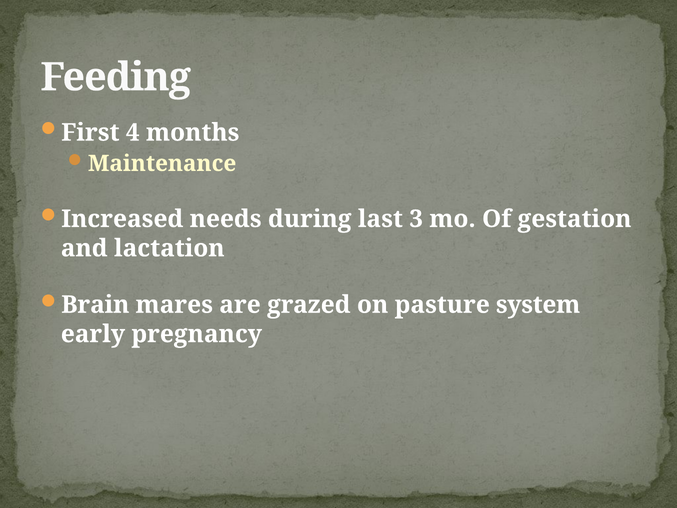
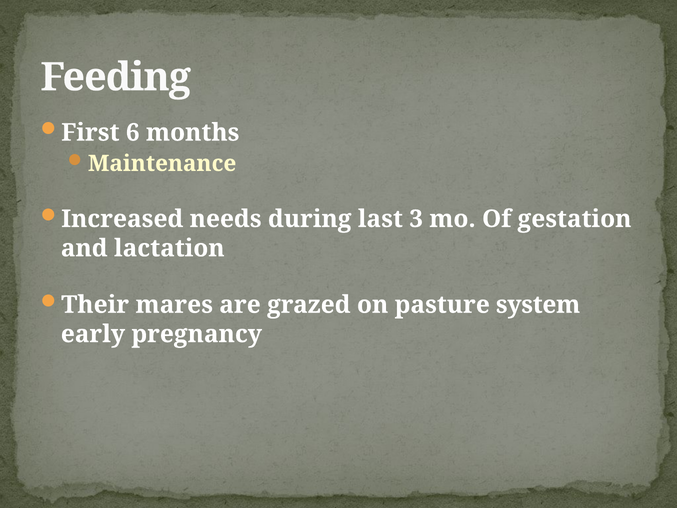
4: 4 -> 6 (133, 133)
Brain: Brain -> Their (95, 305)
